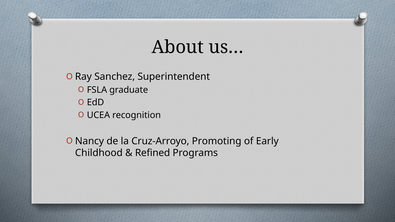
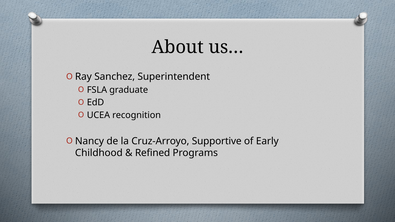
Promoting: Promoting -> Supportive (217, 141)
